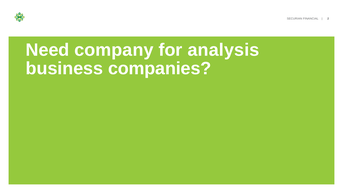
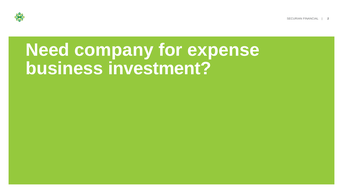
analysis: analysis -> expense (224, 50)
companies: companies -> investment (160, 68)
